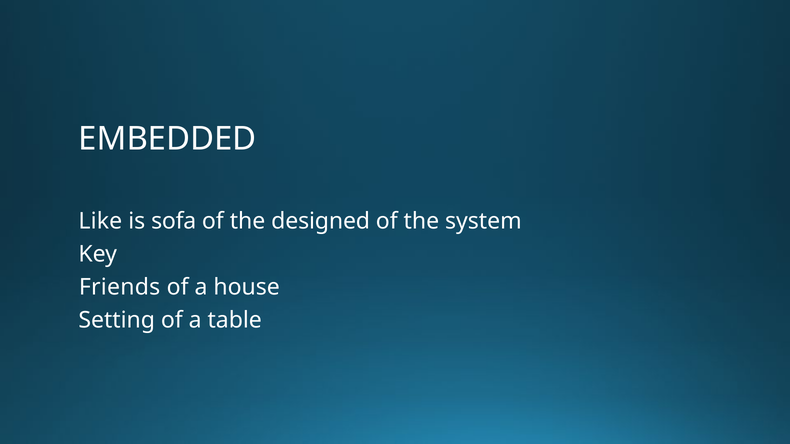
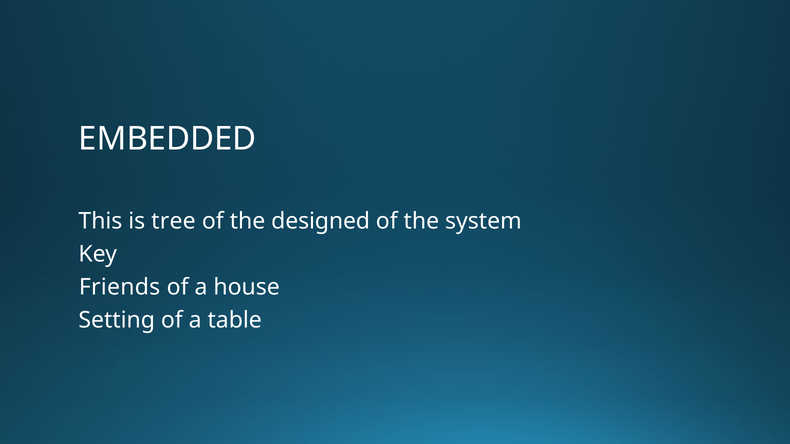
Like: Like -> This (100, 221)
sofa: sofa -> tree (173, 221)
